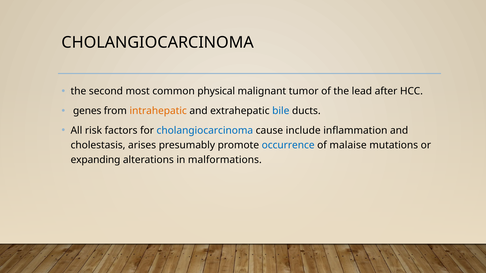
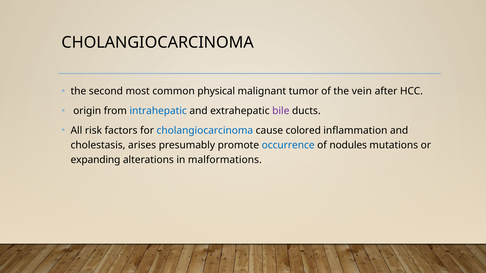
lead: lead -> vein (362, 91)
genes: genes -> origin (87, 111)
intrahepatic colour: orange -> blue (158, 111)
bile colour: blue -> purple (281, 111)
include: include -> colored (303, 131)
malaise: malaise -> nodules (348, 145)
